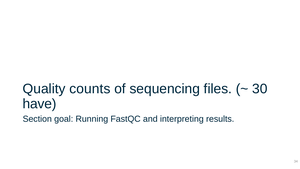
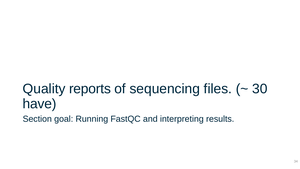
counts: counts -> reports (90, 89)
